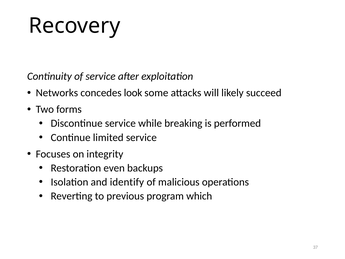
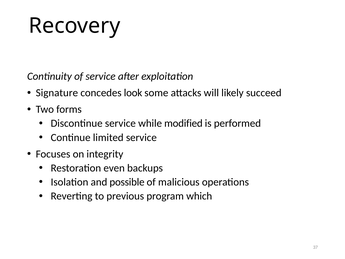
Networks: Networks -> Signature (57, 93)
breaking: breaking -> modified (183, 123)
identify: identify -> possible (127, 182)
